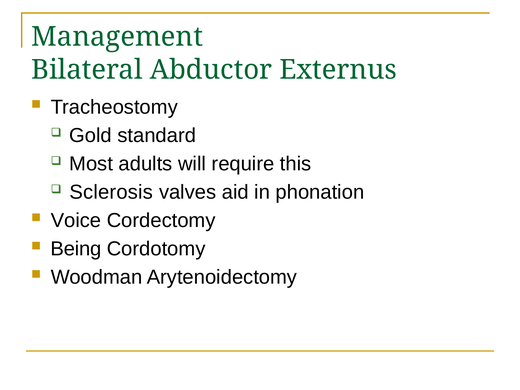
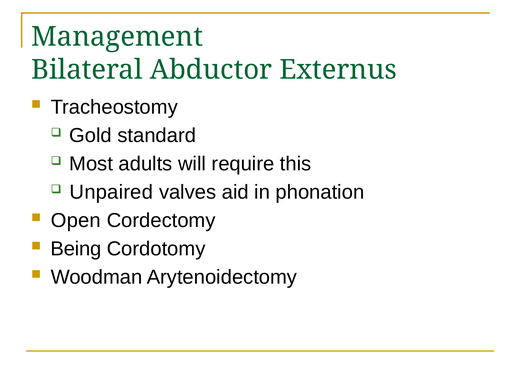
Sclerosis: Sclerosis -> Unpaired (111, 192)
Voice: Voice -> Open (76, 220)
